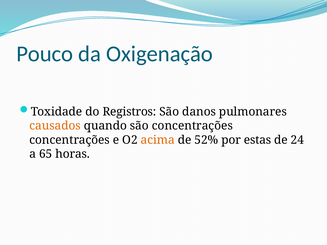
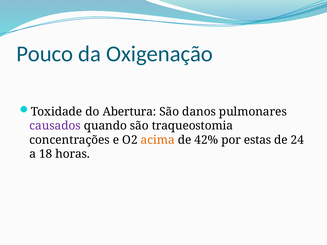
Registros: Registros -> Abertura (129, 112)
causados colour: orange -> purple (55, 126)
são concentrações: concentrações -> traqueostomia (192, 126)
52%: 52% -> 42% (206, 140)
65: 65 -> 18 (46, 154)
